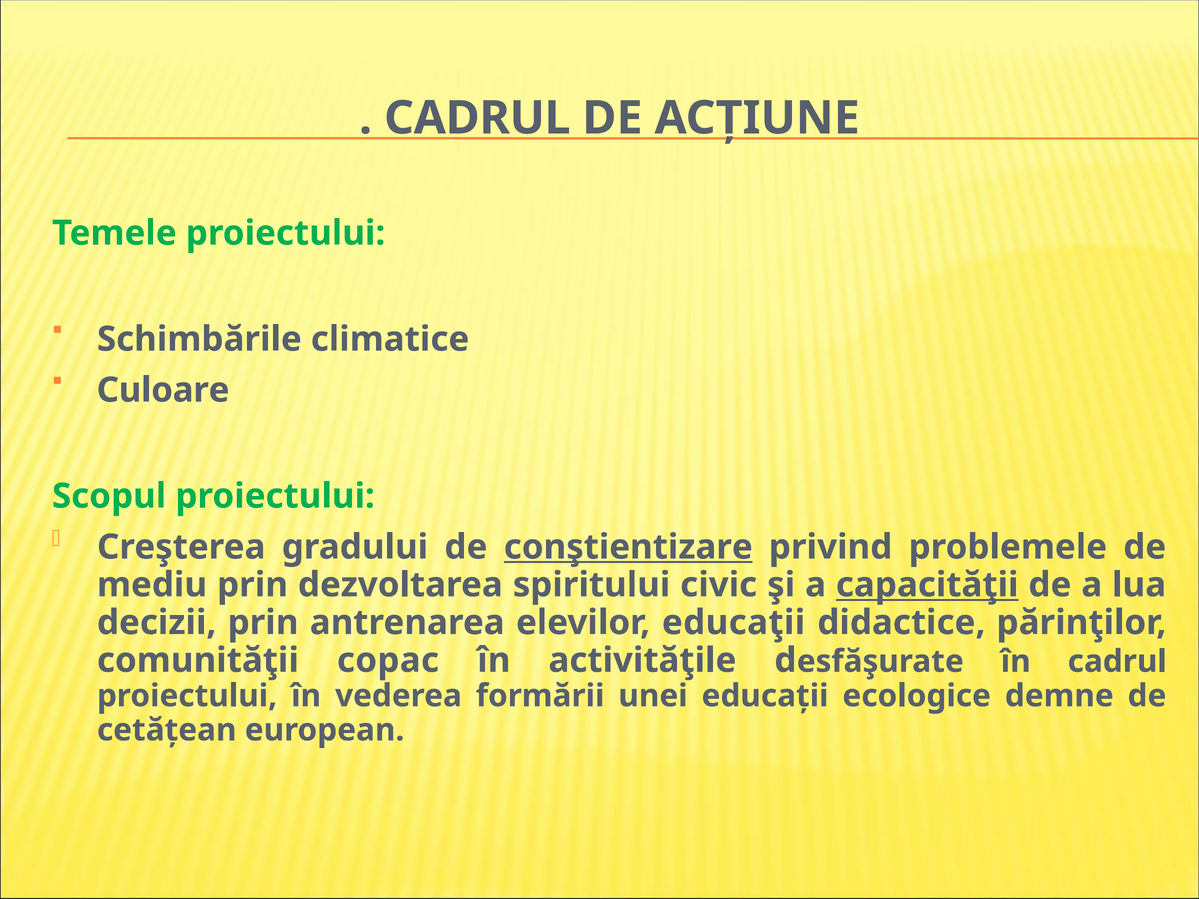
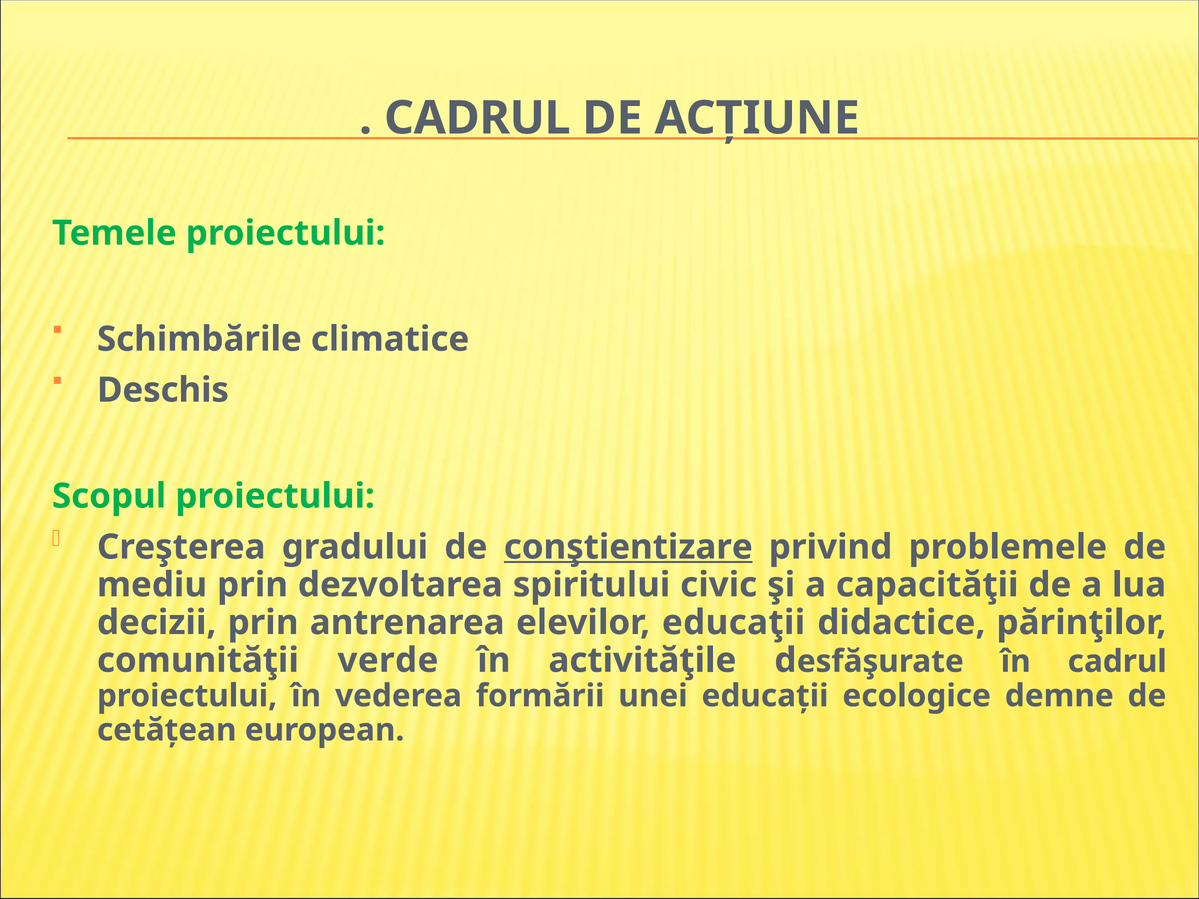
Culoare: Culoare -> Deschis (163, 390)
capacităţii underline: present -> none (927, 585)
copac: copac -> verde (388, 661)
